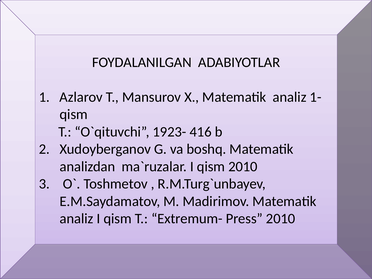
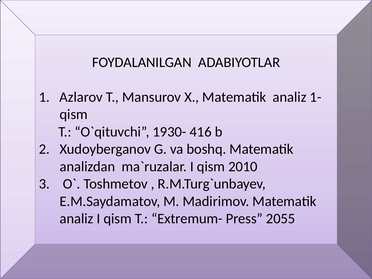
1923-: 1923- -> 1930- (170, 132)
Press 2010: 2010 -> 2055 (281, 219)
